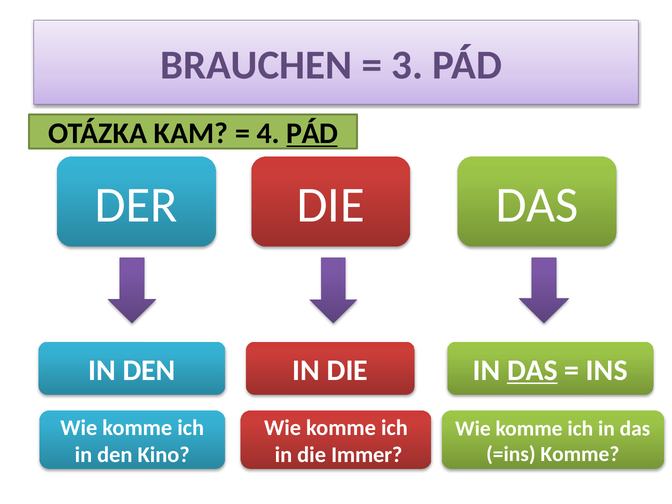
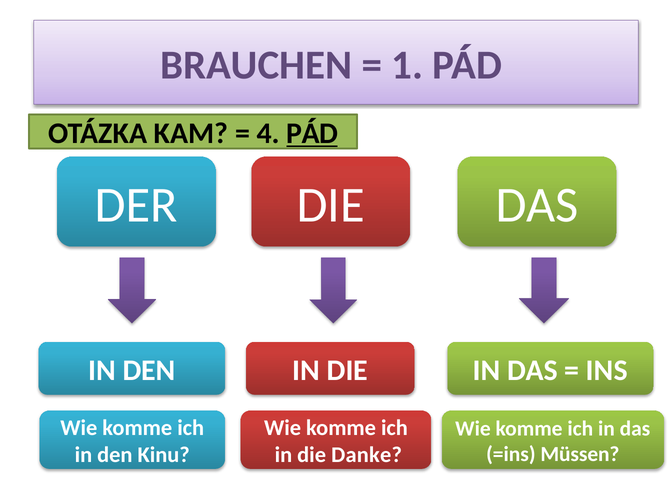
3: 3 -> 1 (407, 65)
DAS underline: present -> none (532, 370)
=ins Komme: Komme -> Müssen (580, 454)
Kino: Kino -> Kinu (164, 455)
Immer: Immer -> Danke (367, 455)
